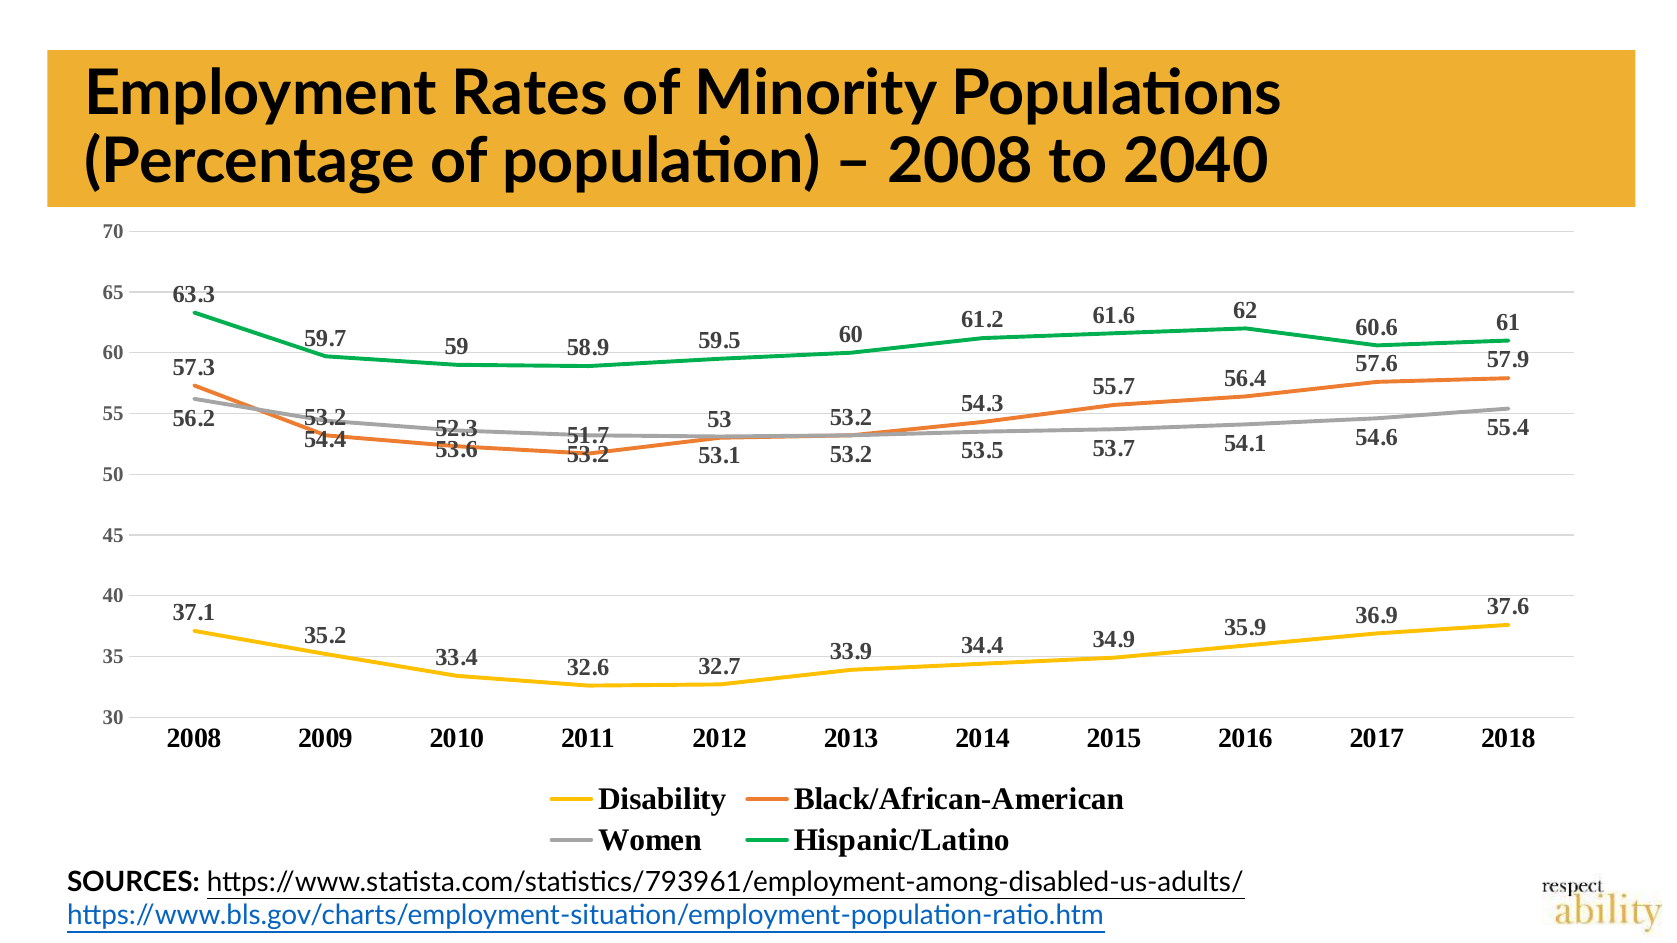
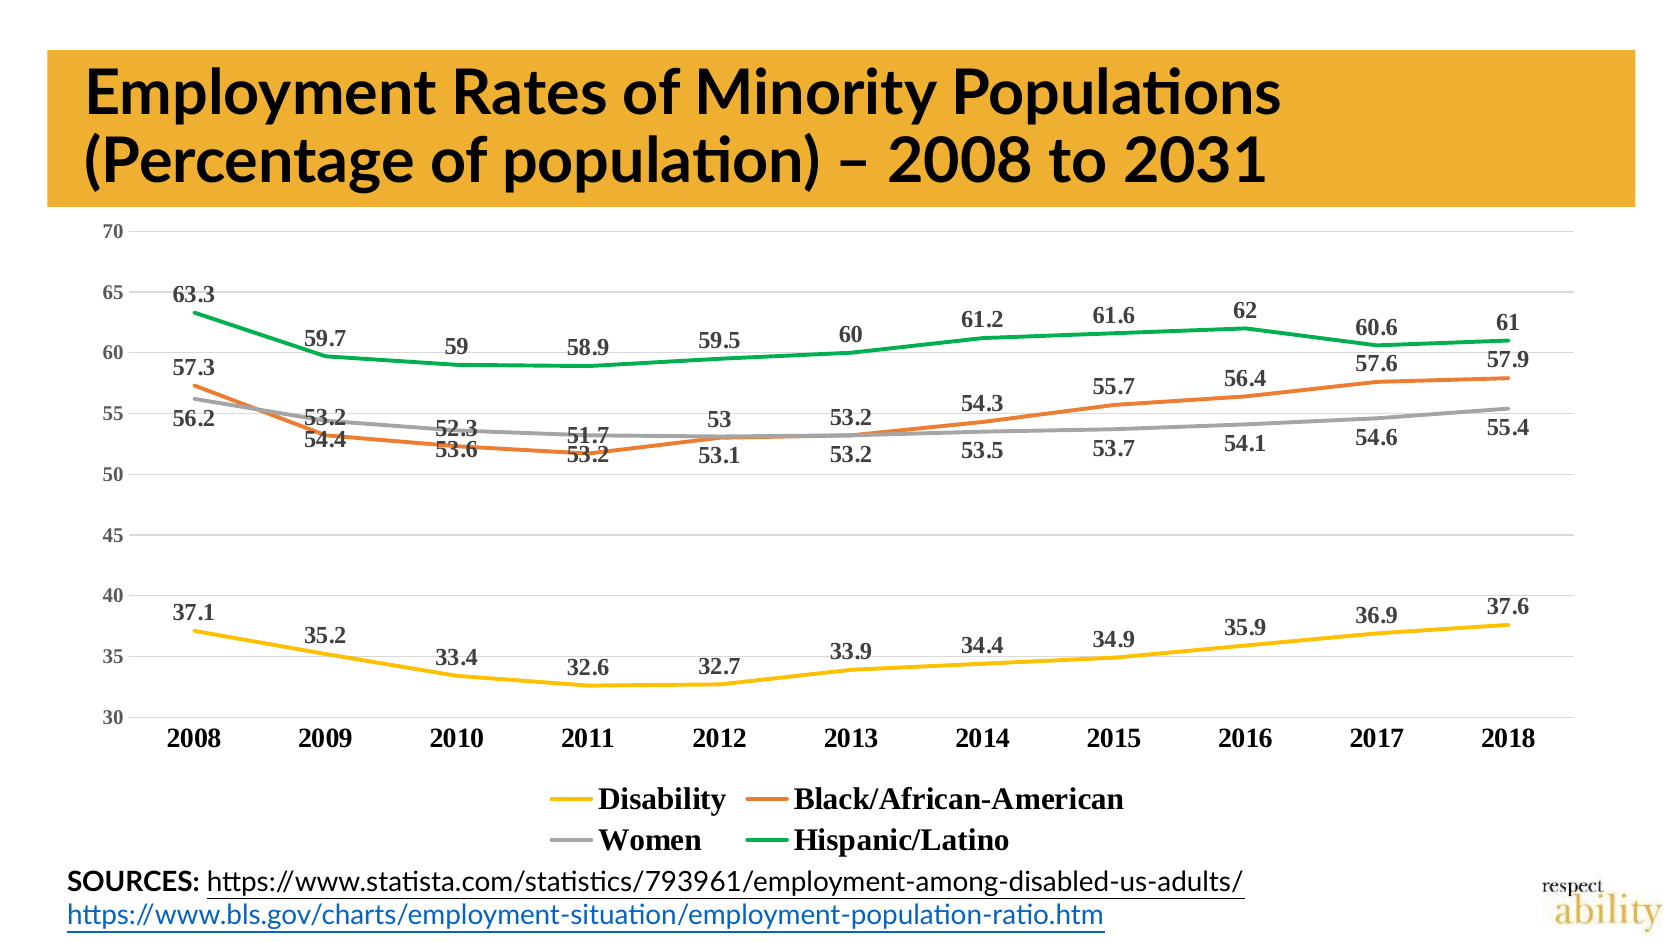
2040: 2040 -> 2031 (1196, 162)
